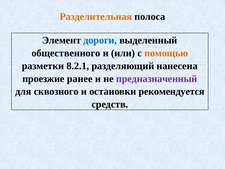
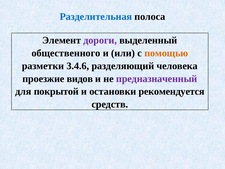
Разделительная colour: orange -> blue (96, 17)
дороги colour: blue -> purple (100, 40)
8.2.1: 8.2.1 -> 3.4.6 (78, 66)
нанесена: нанесена -> человека (177, 66)
ранее: ранее -> видов (80, 79)
сквозного: сквозного -> покрытой (56, 91)
